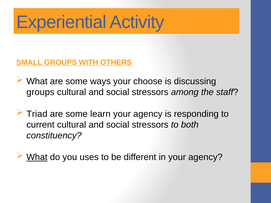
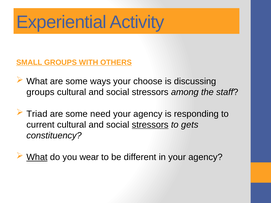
learn: learn -> need (100, 114)
stressors underline: none -> present (150, 125)
both: both -> gets (190, 125)
uses: uses -> wear (89, 157)
